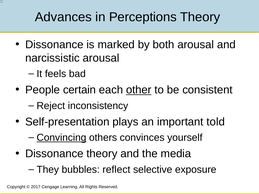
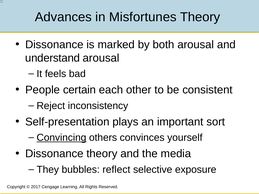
Perceptions: Perceptions -> Misfortunes (143, 17)
narcissistic: narcissistic -> understand (53, 58)
other underline: present -> none (139, 90)
told: told -> sort (216, 122)
